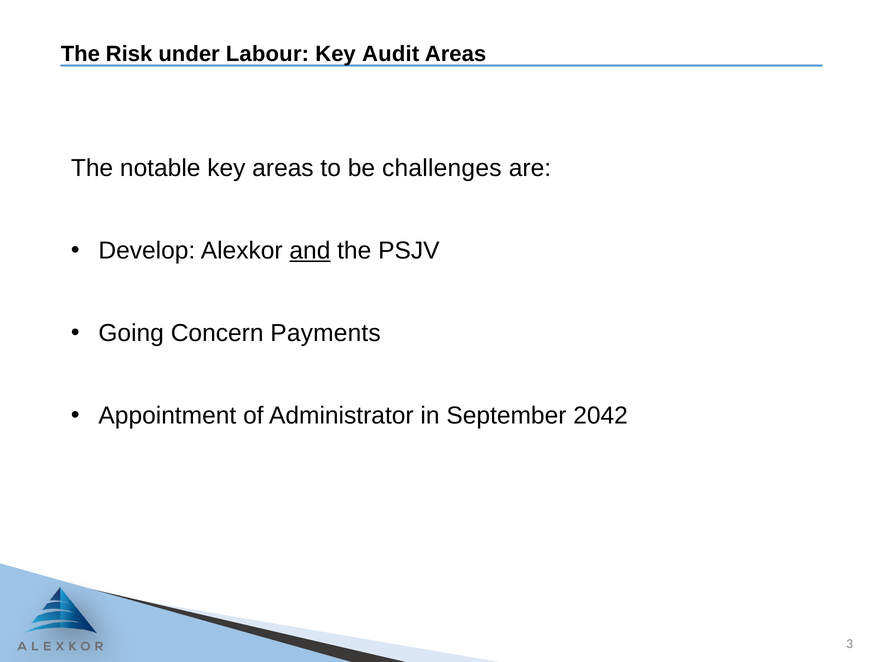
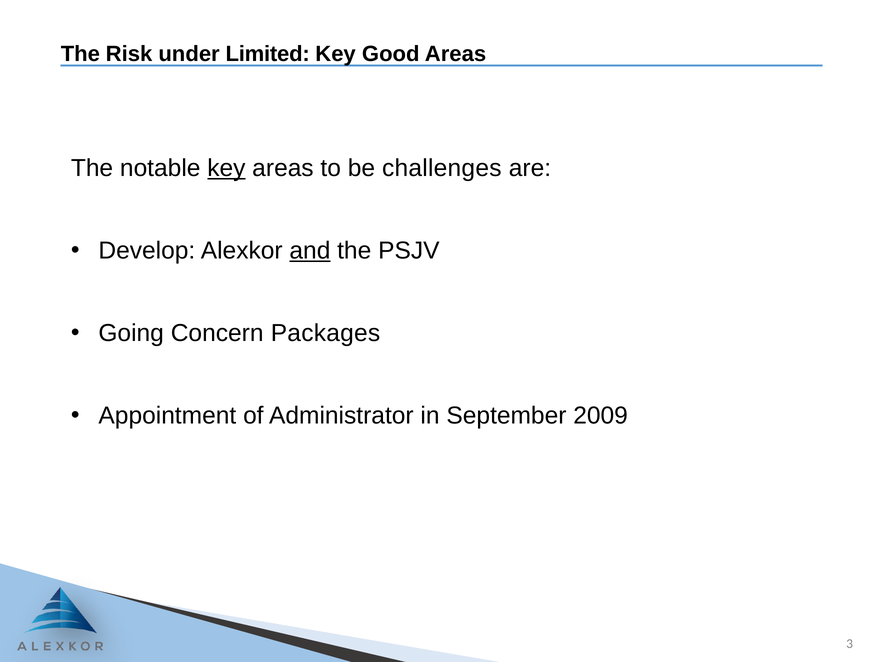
Labour: Labour -> Limited (268, 54)
Audit: Audit -> Good (391, 54)
key underline: none -> present (226, 168)
Payments: Payments -> Packages (326, 333)
2042: 2042 -> 2009 (601, 416)
